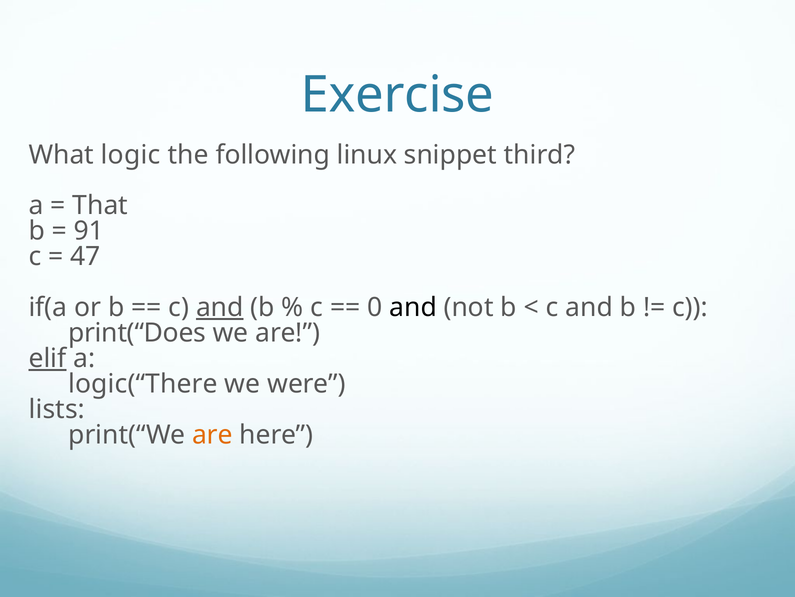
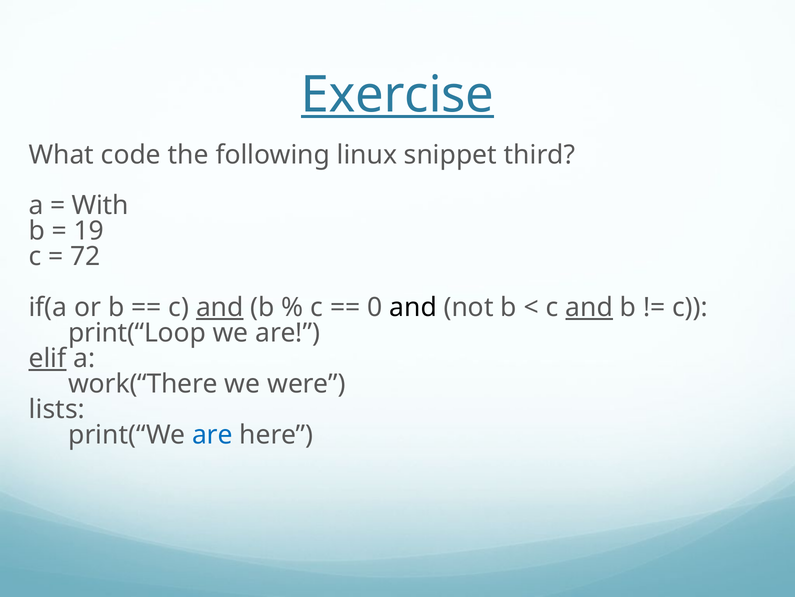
Exercise underline: none -> present (397, 95)
logic: logic -> code (131, 155)
That: That -> With (100, 205)
91: 91 -> 19 (89, 231)
47: 47 -> 72 (85, 256)
and underline: none -> present (589, 307)
print(“Does: print(“Does -> print(“Loop (137, 333)
logic(“There: logic(“There -> work(“There (143, 384)
are colour: orange -> blue (212, 434)
